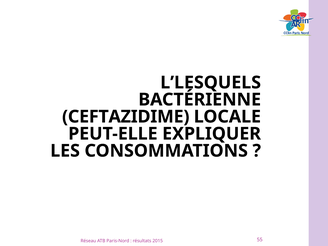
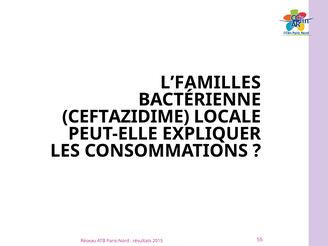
L’LESQUELS: L’LESQUELS -> L’FAMILLES (211, 83)
